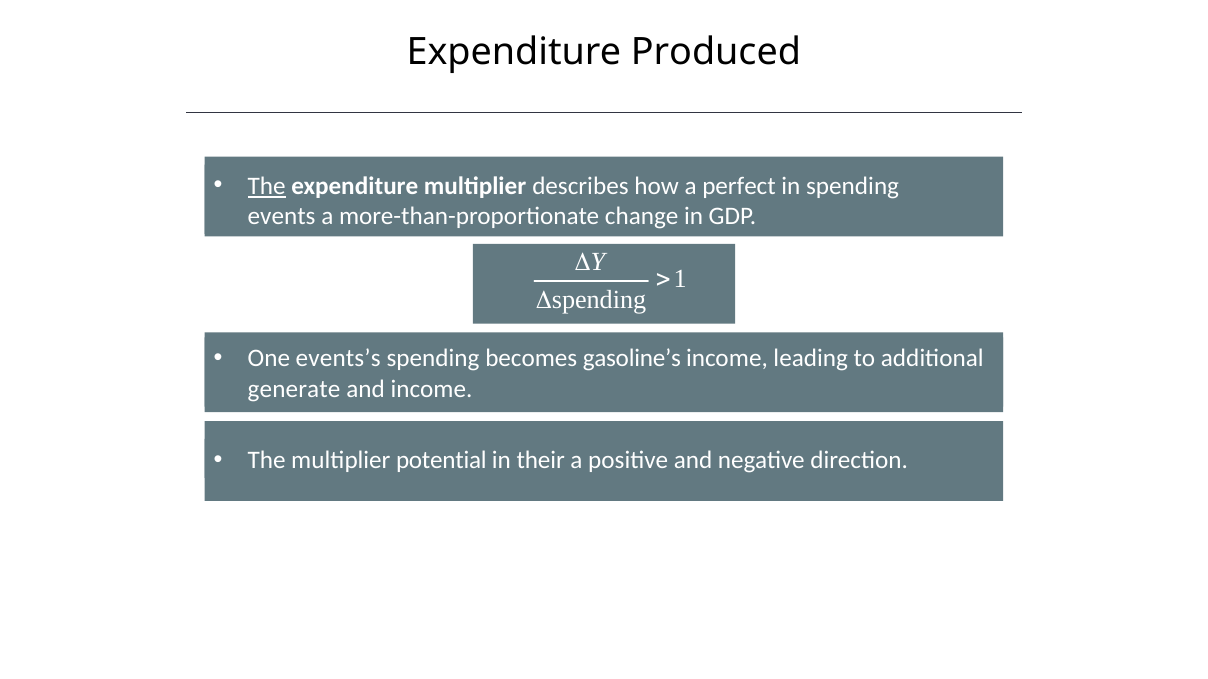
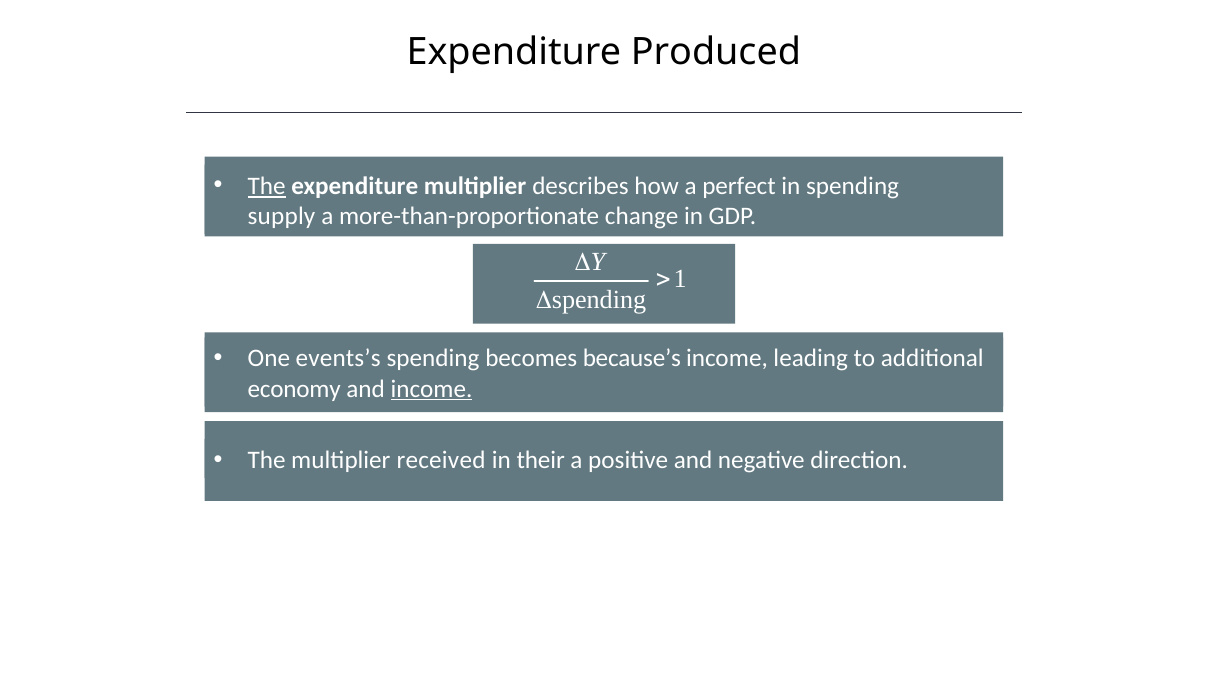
events: events -> supply (282, 216)
gasoline’s: gasoline’s -> because’s (632, 359)
generate: generate -> economy (294, 389)
income underline: none -> present (431, 389)
potential: potential -> received (441, 461)
